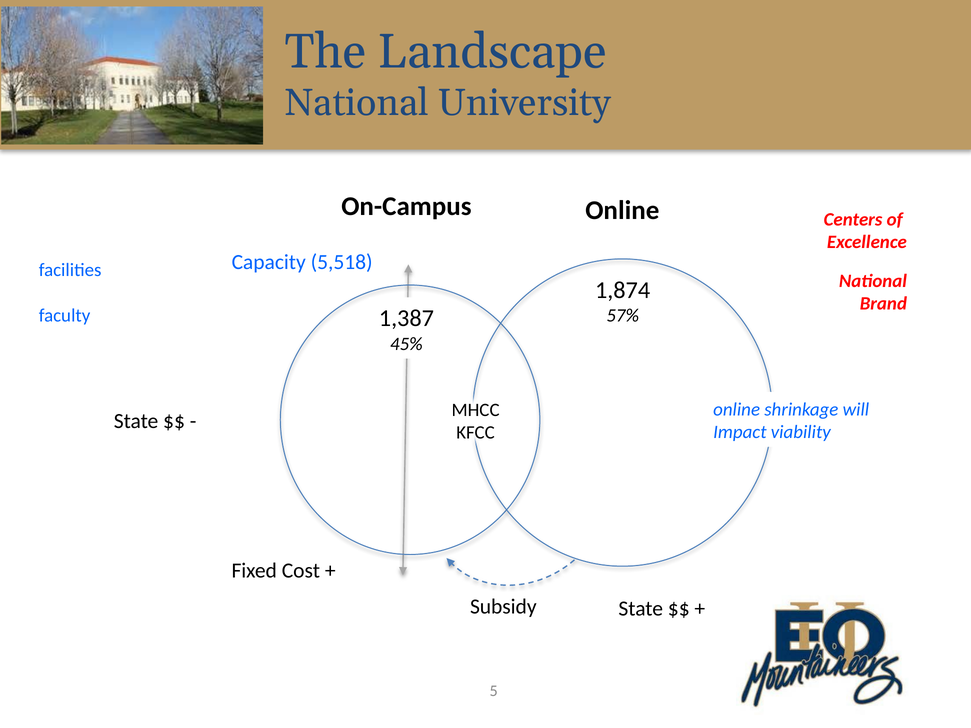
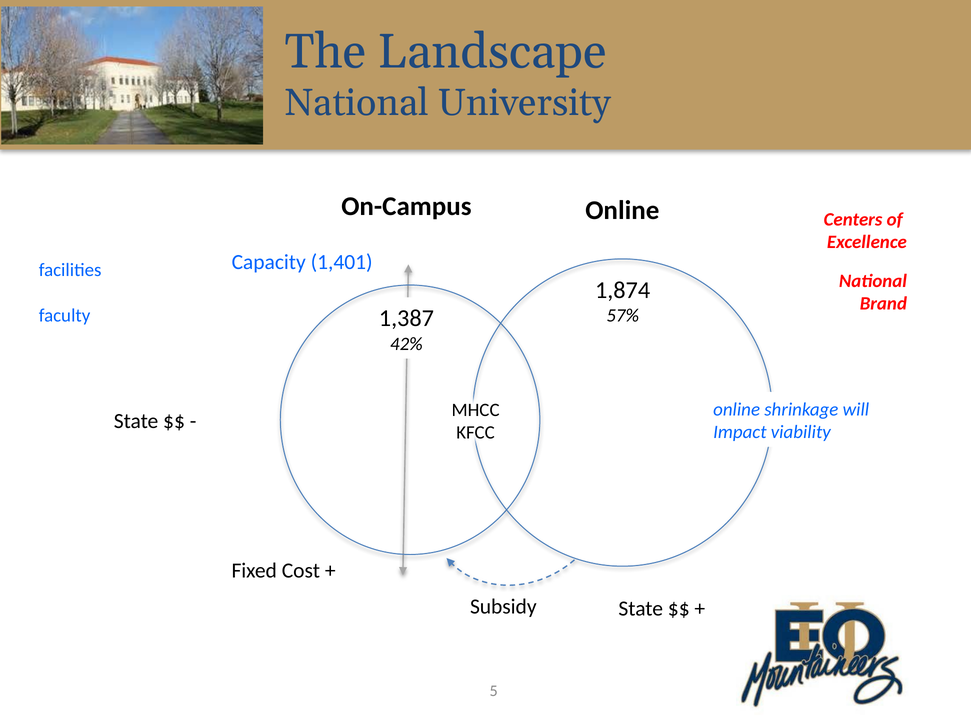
5,518: 5,518 -> 1,401 (342, 262)
45%: 45% -> 42% (406, 344)
